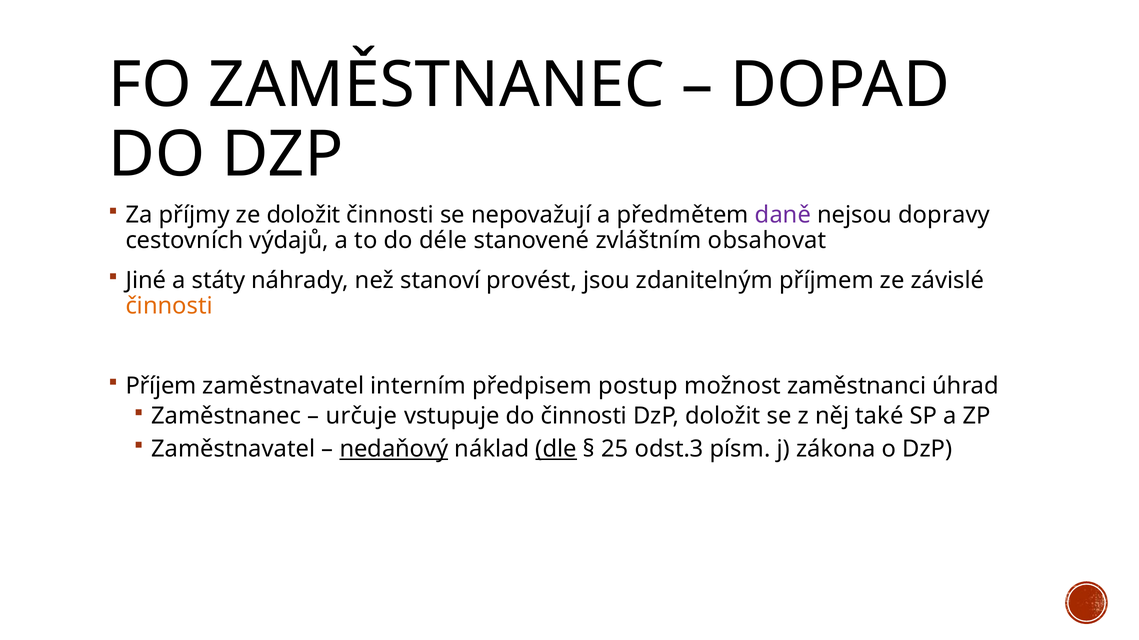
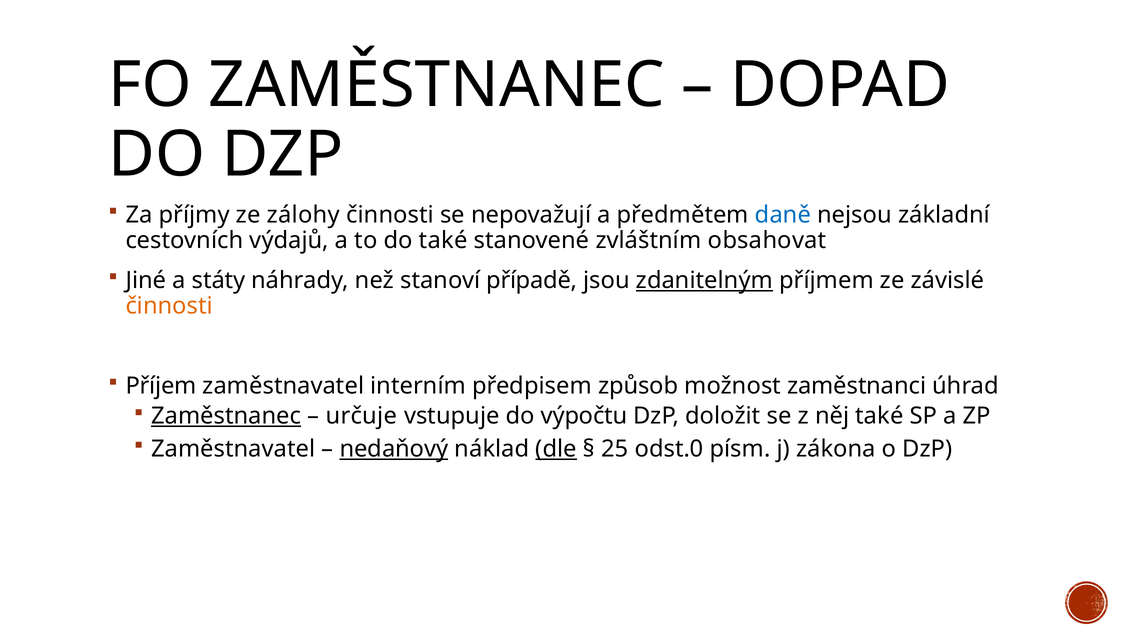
ze doložit: doložit -> zálohy (303, 215)
daně colour: purple -> blue (783, 215)
dopravy: dopravy -> základní (944, 215)
do déle: déle -> také (443, 241)
provést: provést -> případě (532, 281)
zdanitelným underline: none -> present (704, 281)
postup: postup -> způsob (638, 386)
Zaměstnanec underline: none -> present (226, 417)
do činnosti: činnosti -> výpočtu (584, 417)
odst.3: odst.3 -> odst.0 (669, 449)
